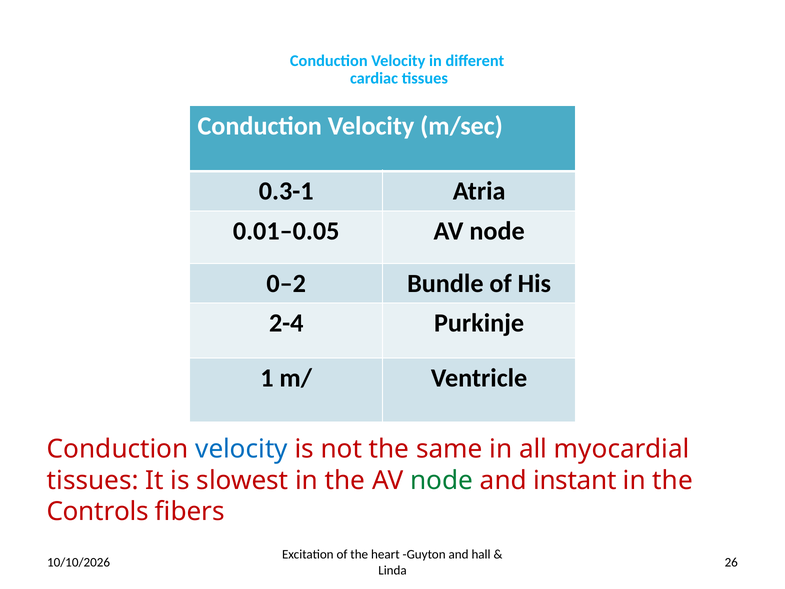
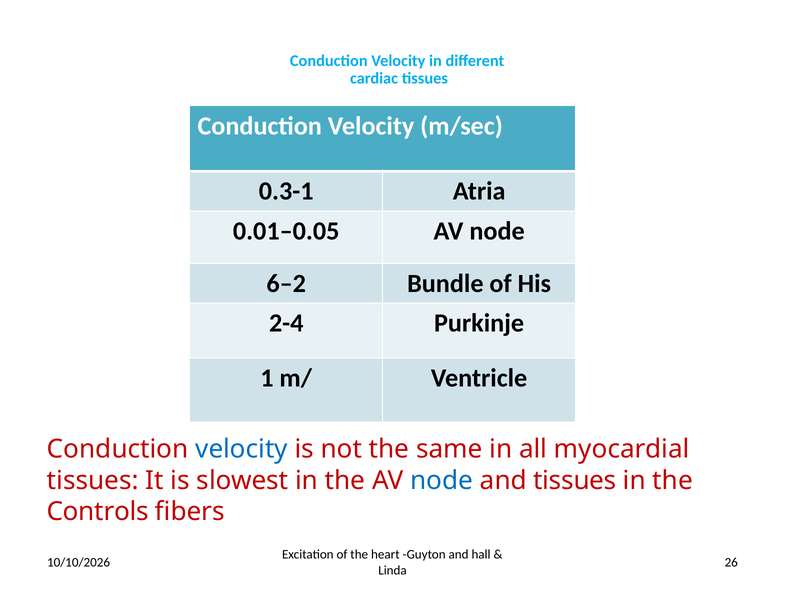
0–2: 0–2 -> 6–2 (286, 283)
node colour: green -> blue (442, 480)
and instant: instant -> tissues (575, 480)
